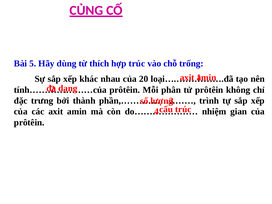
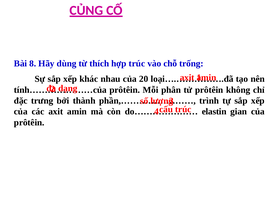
5: 5 -> 8 (33, 64)
nhiệm: nhiệm -> elastin (214, 112)
